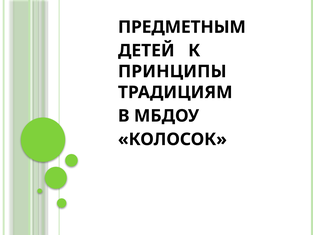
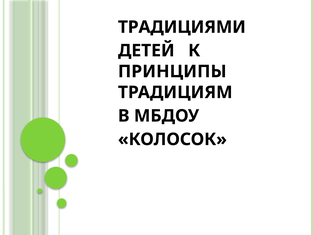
ПРЕДМЕТНЫМ: ПРЕДМЕТНЫМ -> ТРАДИЦИЯМИ (182, 27)
